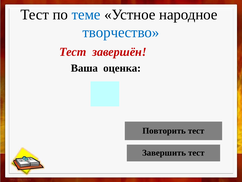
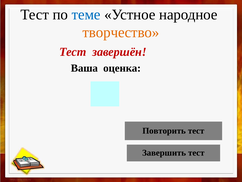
творчество colour: blue -> orange (121, 32)
